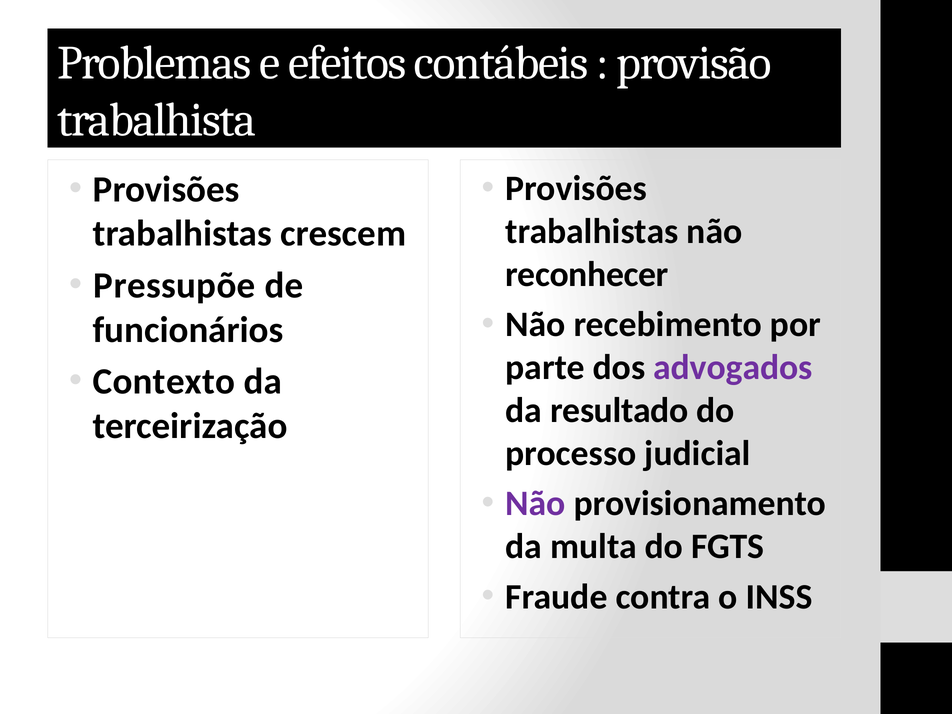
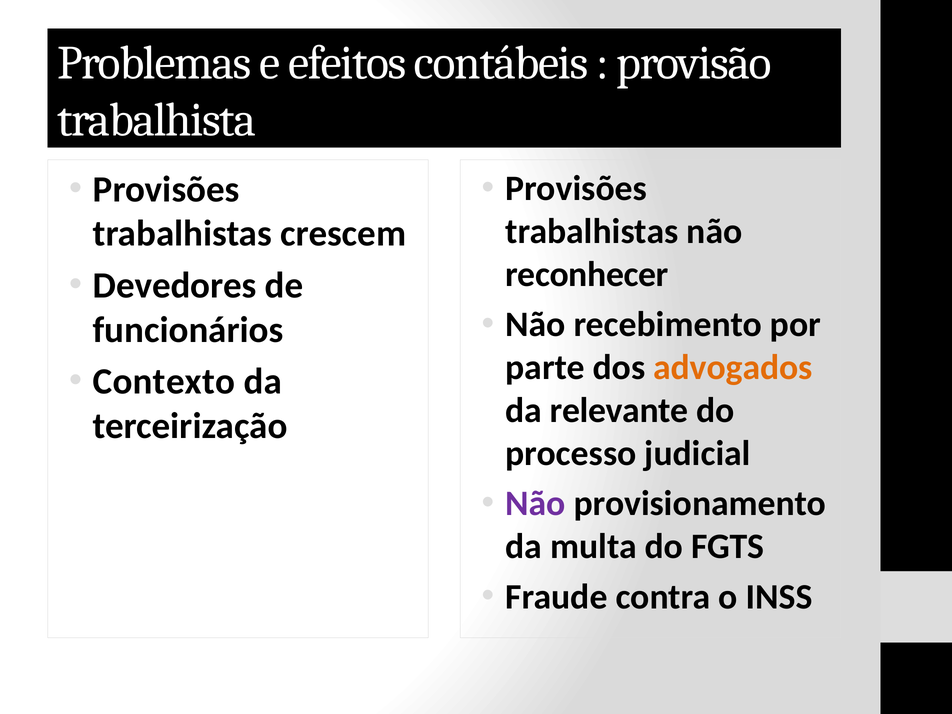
Pressupõe: Pressupõe -> Devedores (175, 286)
advogados colour: purple -> orange (733, 368)
resultado: resultado -> relevante (619, 410)
